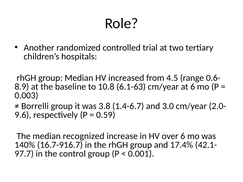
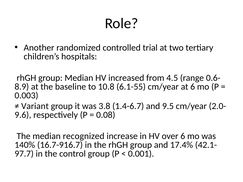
6.1-63: 6.1-63 -> 6.1-55 (131, 87)
Borrelli: Borrelli -> Variant (35, 106)
3.0: 3.0 -> 9.5 (168, 106)
0.59: 0.59 -> 0.08 (106, 115)
